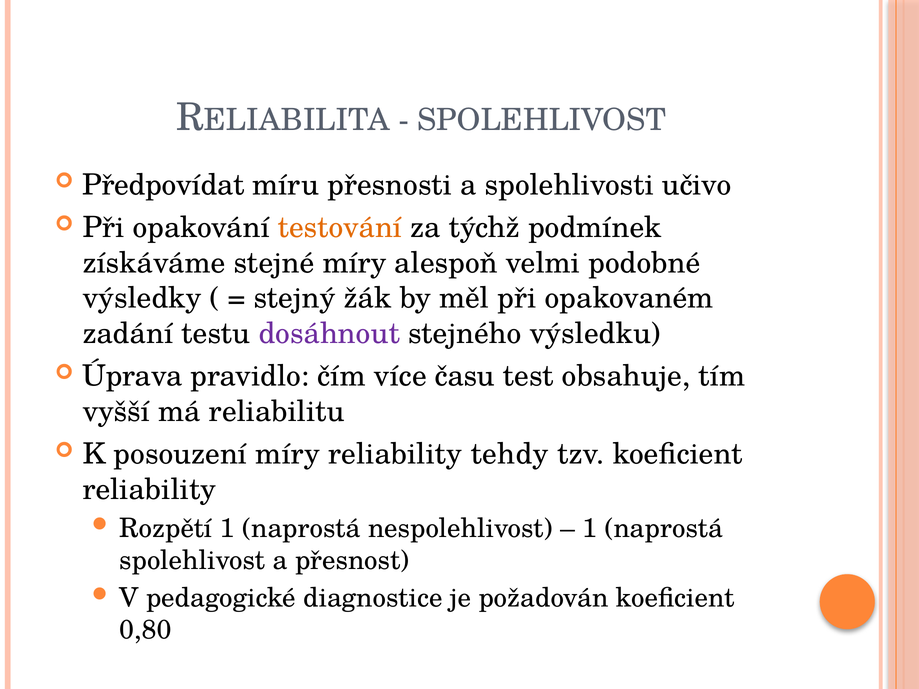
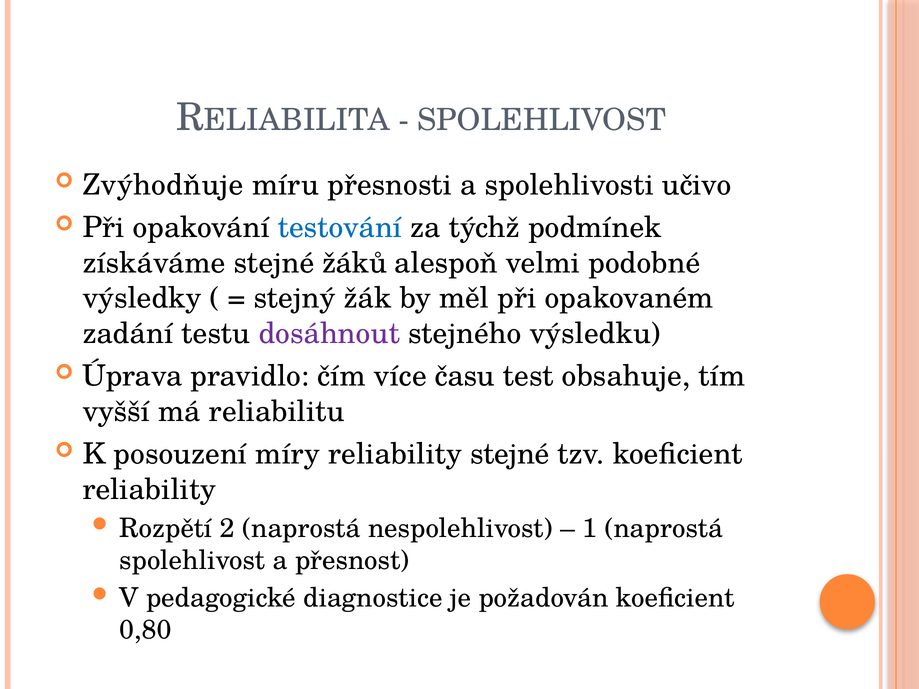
Předpovídat: Předpovídat -> Zvýhodňuje (163, 185)
testování colour: orange -> blue (340, 228)
stejné míry: míry -> žáků (355, 263)
reliability tehdy: tehdy -> stejné (510, 454)
Rozpětí 1: 1 -> 2 (227, 529)
